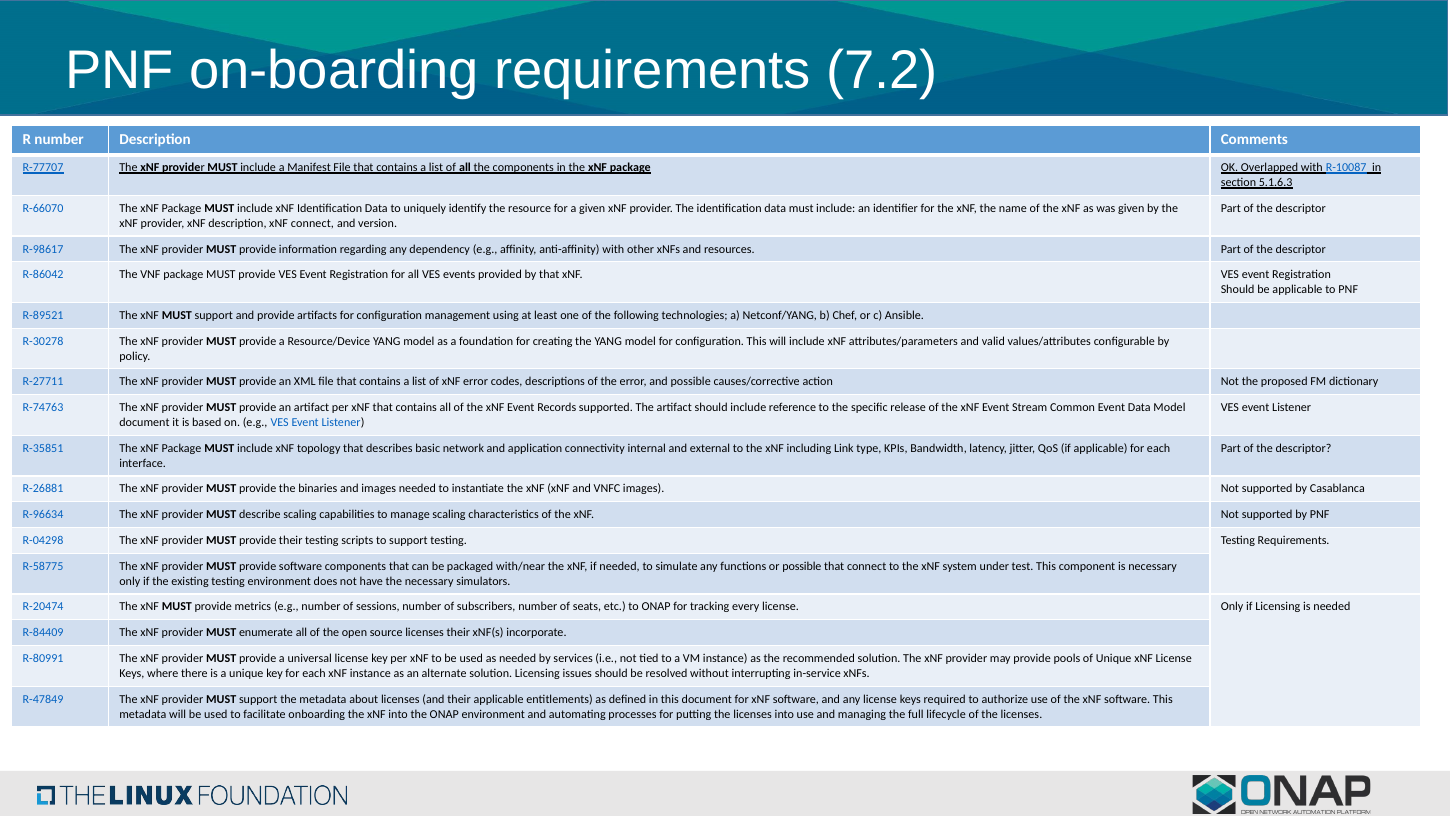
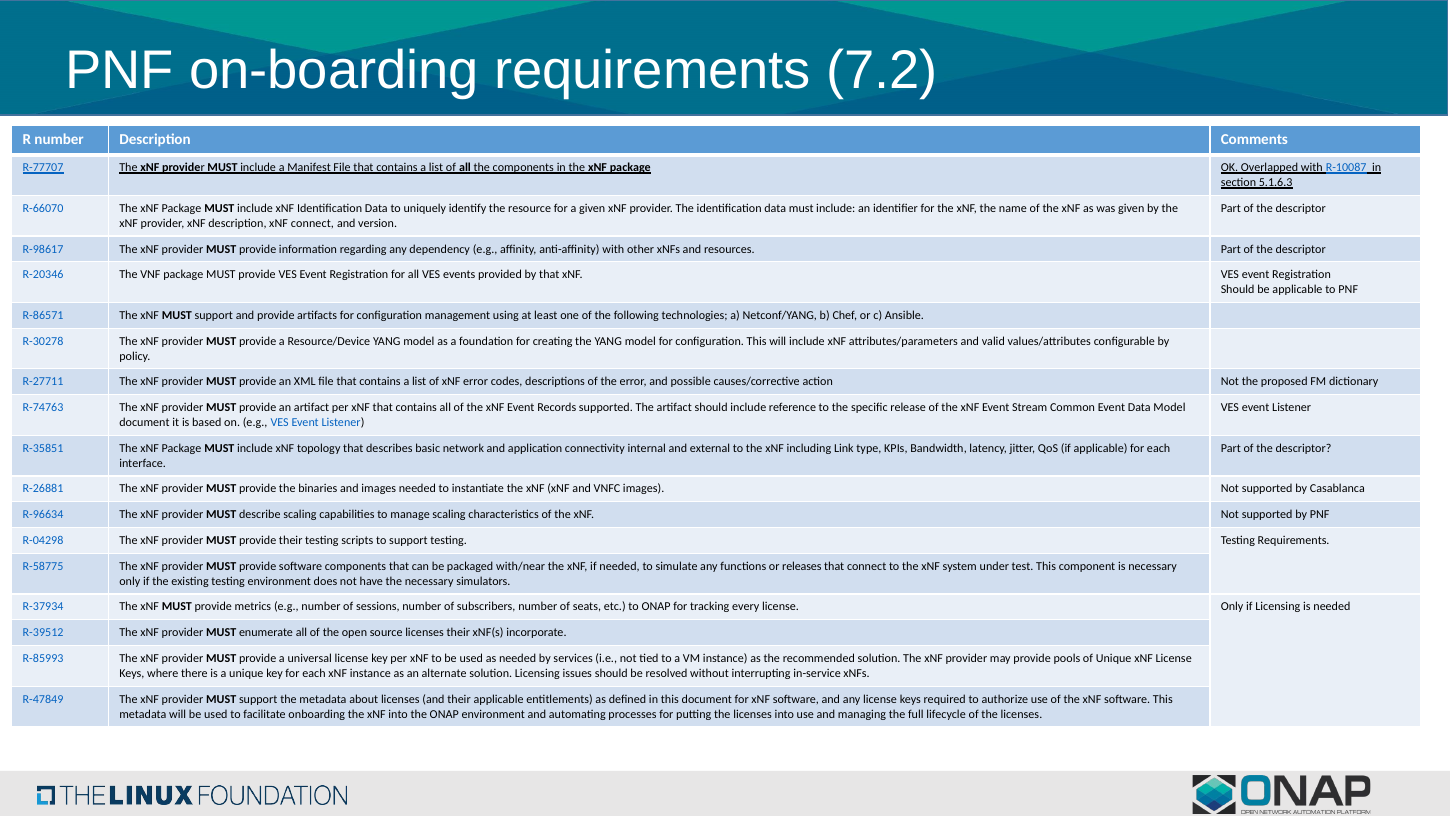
R-86042: R-86042 -> R-20346 (43, 275)
R-89521: R-89521 -> R-86571 (43, 315)
or possible: possible -> releases (802, 566)
R-20474: R-20474 -> R-37934 (43, 607)
R-84409: R-84409 -> R-39512 (43, 632)
R-80991: R-80991 -> R-85993 (43, 658)
